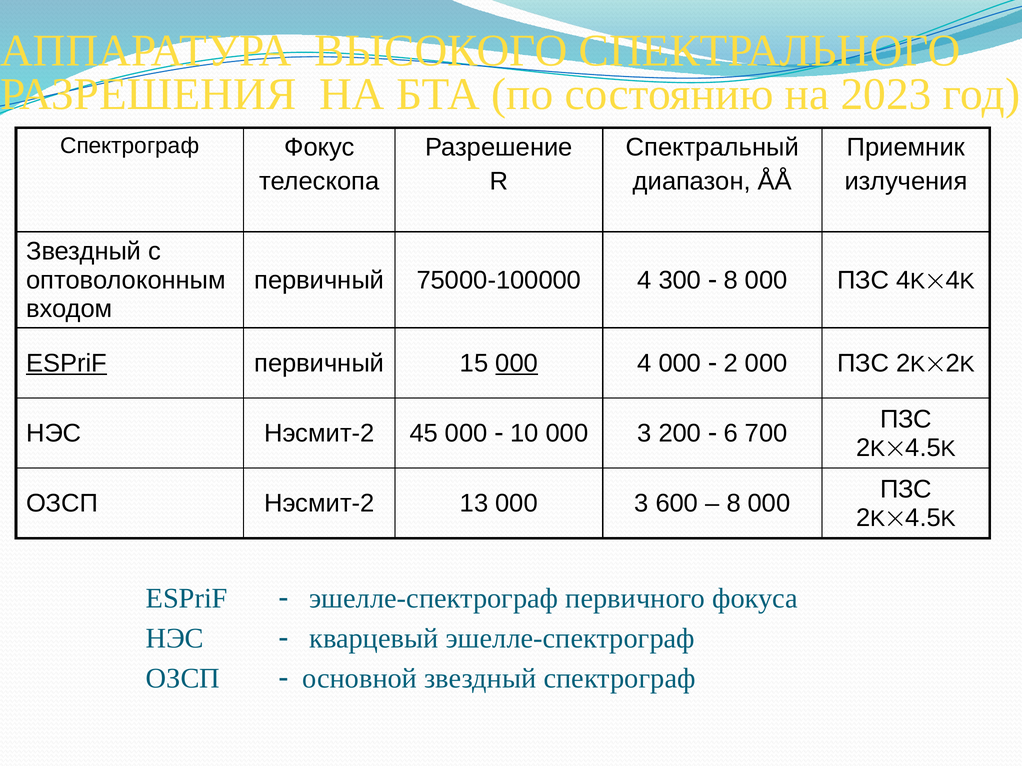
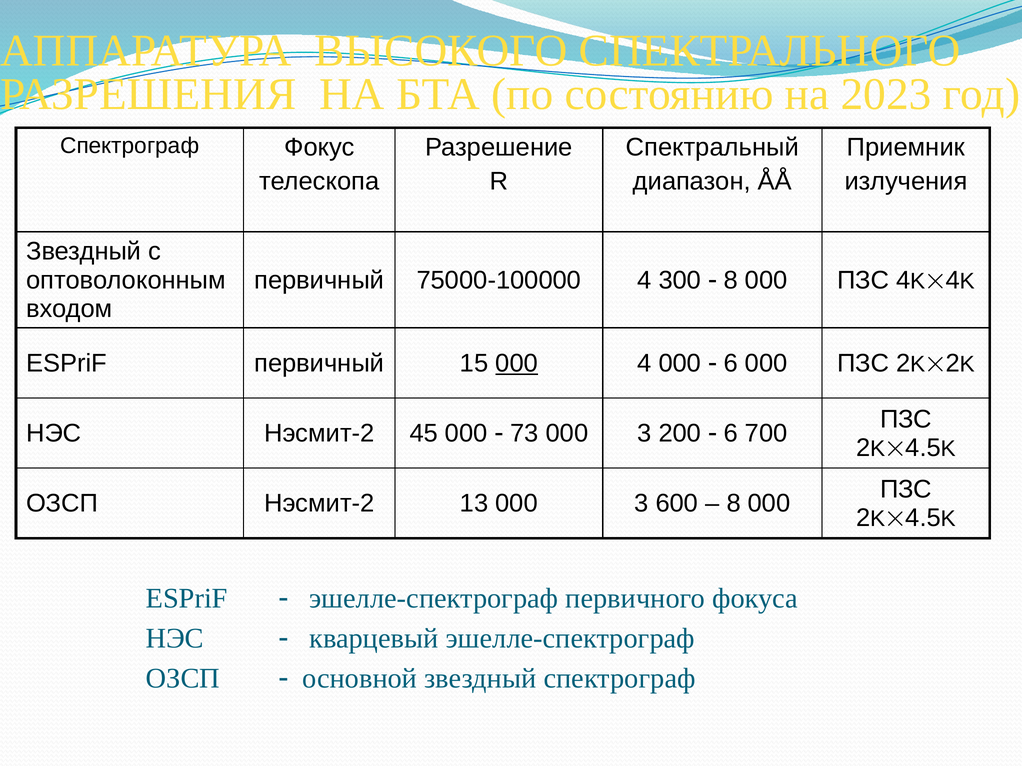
ESPriF underline: present -> none (67, 364)
2: 2 -> 6 (731, 364)
10: 10 -> 73 (524, 434)
